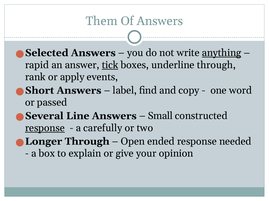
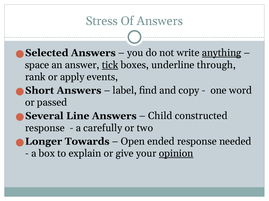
Them: Them -> Stress (102, 21)
rapid: rapid -> space (37, 65)
Small: Small -> Child (160, 116)
response underline: present -> none (45, 128)
Through: Through -> Towards (87, 142)
opinion underline: none -> present (176, 154)
